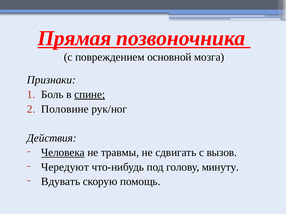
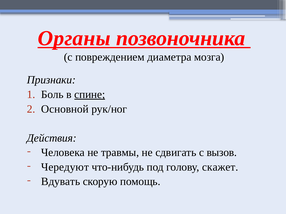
Прямая: Прямая -> Органы (74, 38)
основной: основной -> диаметра (169, 57)
Половине: Половине -> Основной (65, 109)
Человека underline: present -> none (63, 153)
минуту: минуту -> скажет (220, 167)
